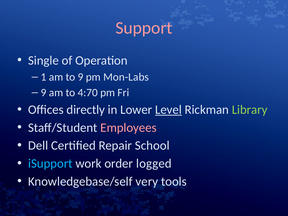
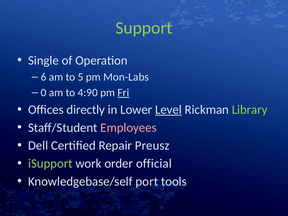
Support colour: pink -> light green (144, 28)
1: 1 -> 6 (44, 77)
to 9: 9 -> 5 (81, 77)
9: 9 -> 0 (44, 93)
4:70: 4:70 -> 4:90 (88, 93)
Fri underline: none -> present (123, 93)
School: School -> Preusz (152, 146)
iSupport colour: light blue -> light green (50, 163)
logged: logged -> official (154, 163)
very: very -> port (147, 181)
